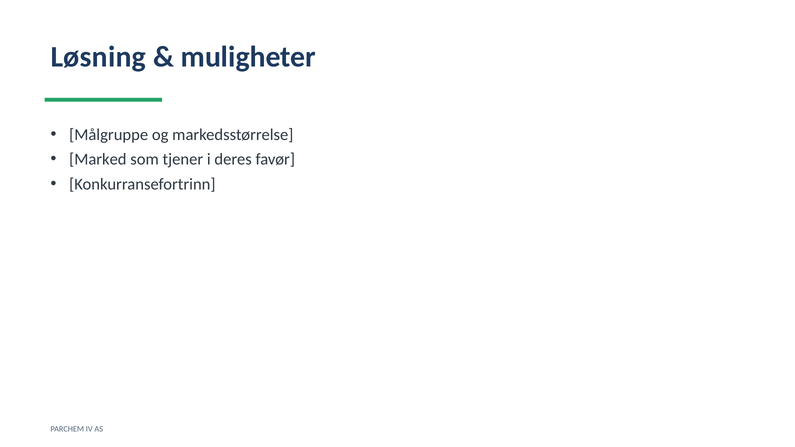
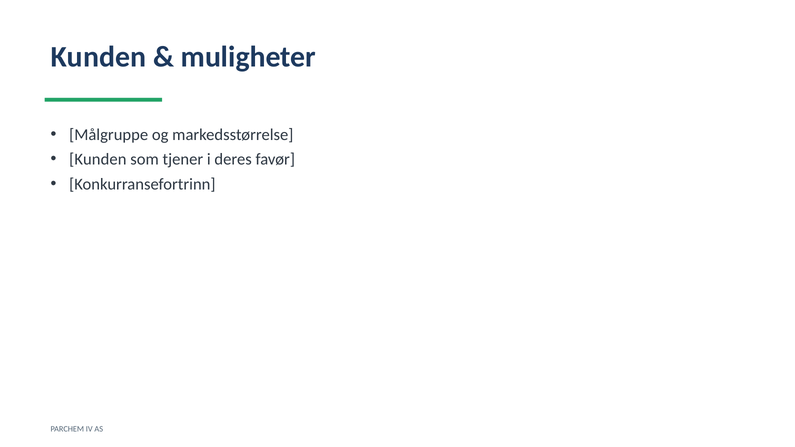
Løsning: Løsning -> Kunden (98, 57)
Marked: Marked -> Kunden (98, 160)
